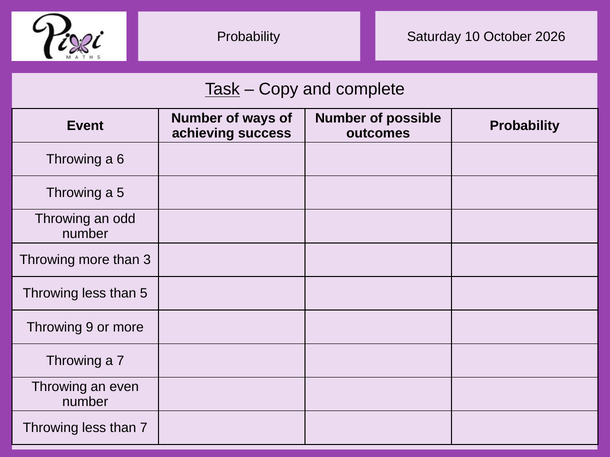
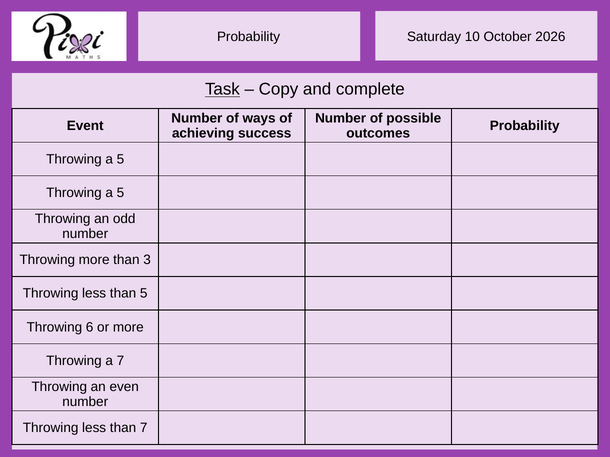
6: 6 -> 5 (120, 159)
9: 9 -> 6 (90, 327)
